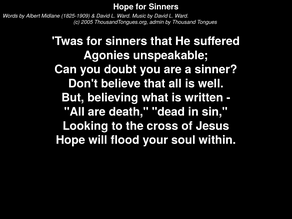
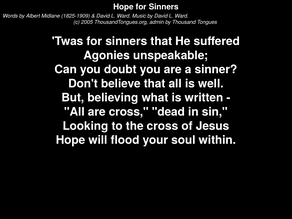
are death: death -> cross (129, 112)
